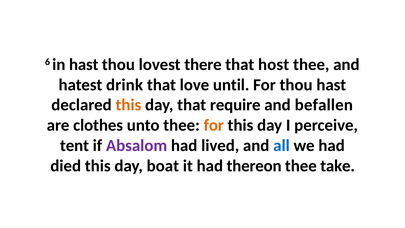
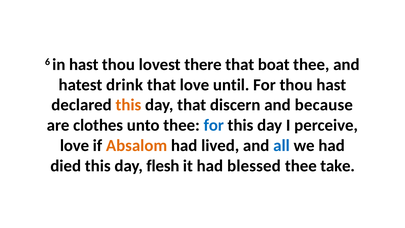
host: host -> boat (274, 64)
require: require -> discern (235, 105)
befallen: befallen -> because (324, 105)
for colour: orange -> blue (214, 125)
tent: tent -> love (75, 145)
Absalom colour: purple -> orange (137, 145)
boat: boat -> flesh (163, 166)
thereon: thereon -> blessed (254, 166)
